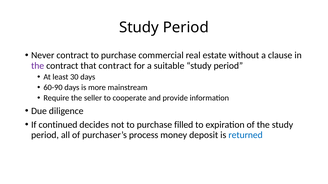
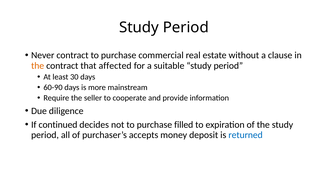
the colour: purple -> orange (38, 66)
that contract: contract -> affected (115, 66)
process: process -> accepts (144, 135)
